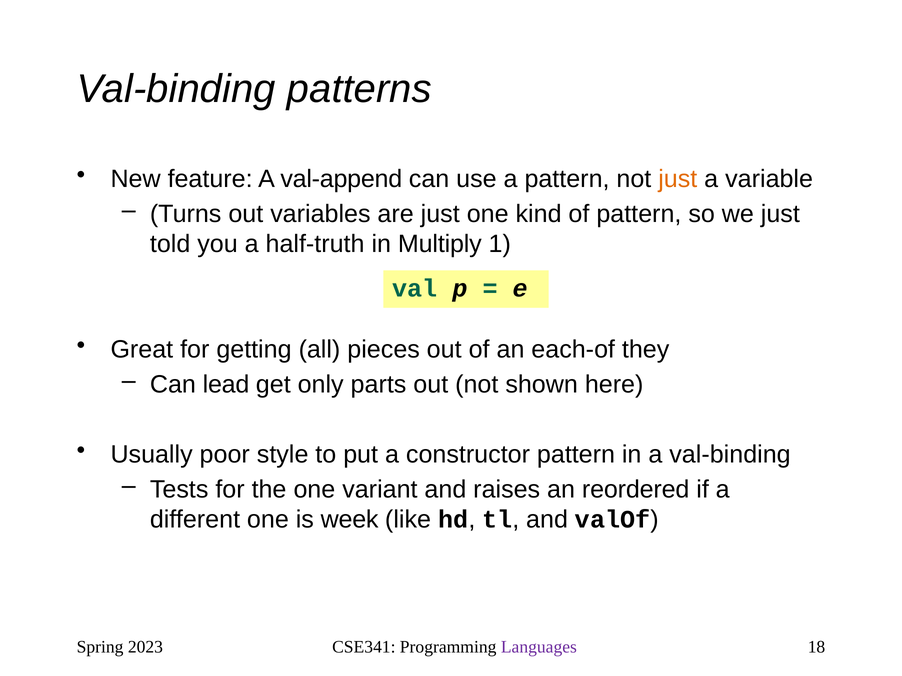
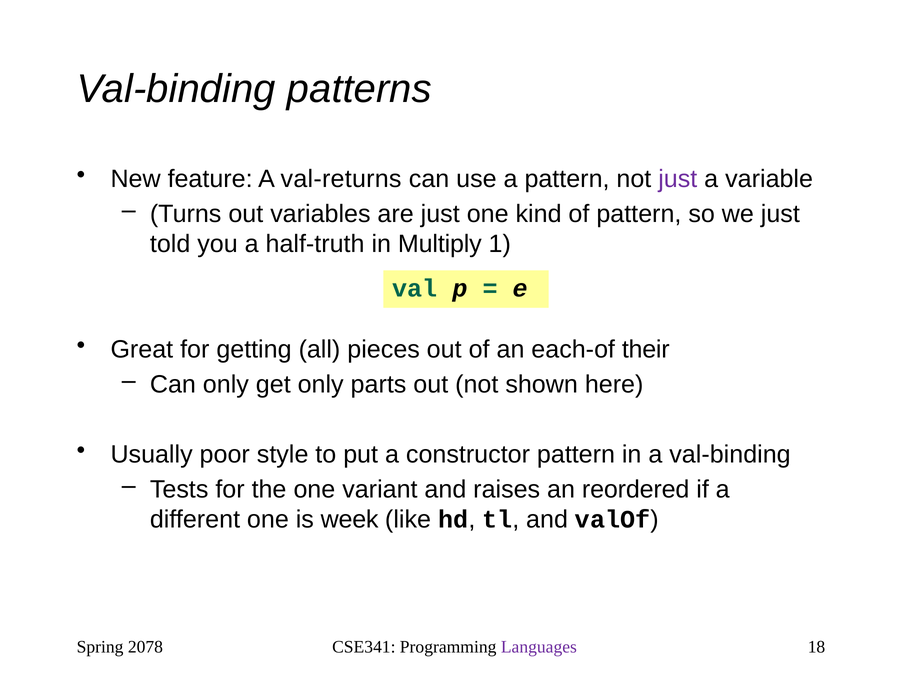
val-append: val-append -> val-returns (341, 179)
just colour: orange -> purple (678, 179)
they: they -> their (646, 350)
Can lead: lead -> only (226, 385)
2023: 2023 -> 2078 (145, 648)
